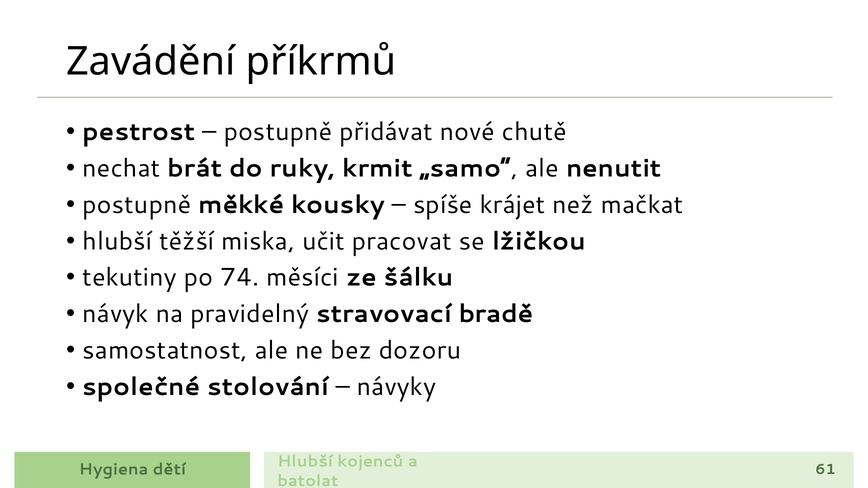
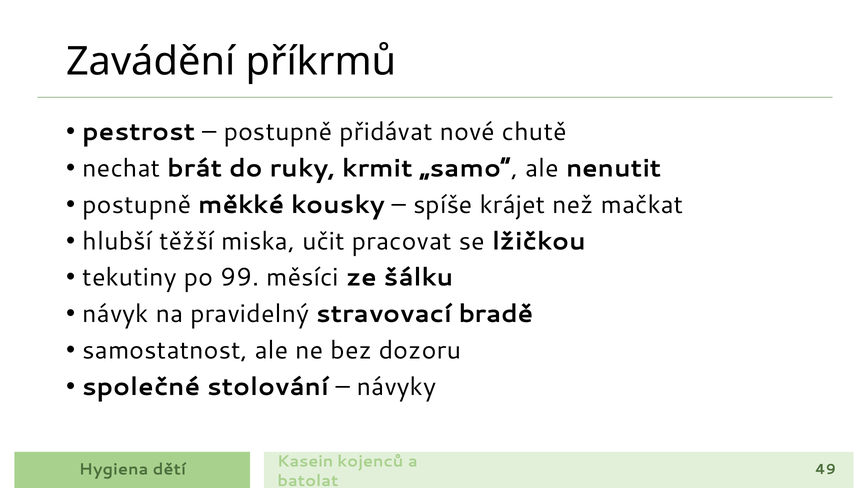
74: 74 -> 99 (240, 278)
Hlubší: Hlubší -> Kasein (305, 461)
61: 61 -> 49 (826, 470)
